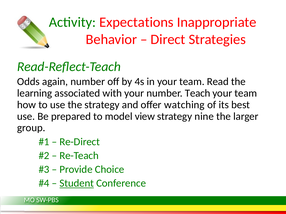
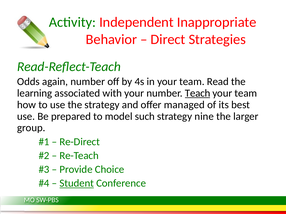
Expectations: Expectations -> Independent (136, 22)
Teach underline: none -> present (198, 93)
watching: watching -> managed (184, 105)
view: view -> such (145, 117)
